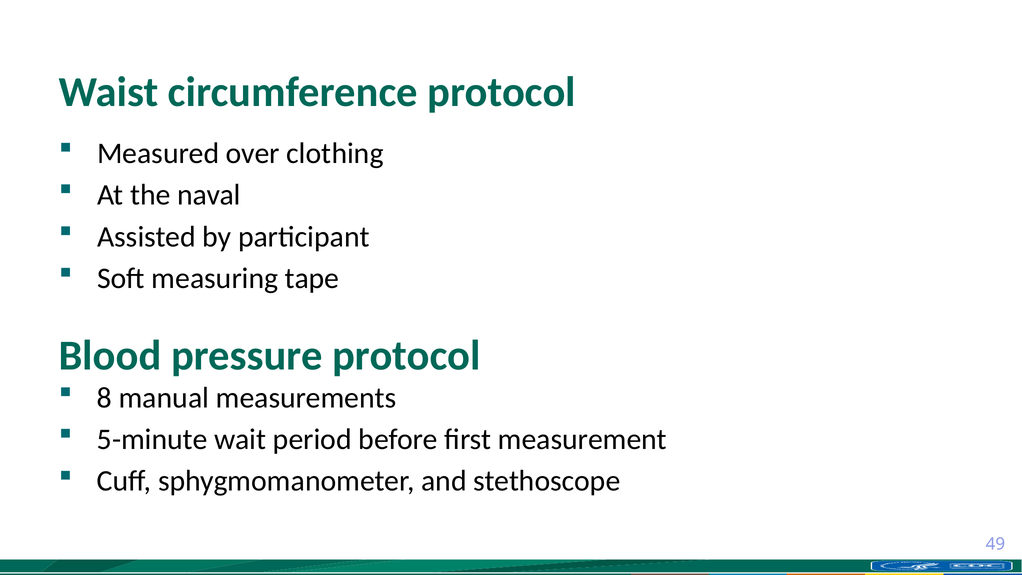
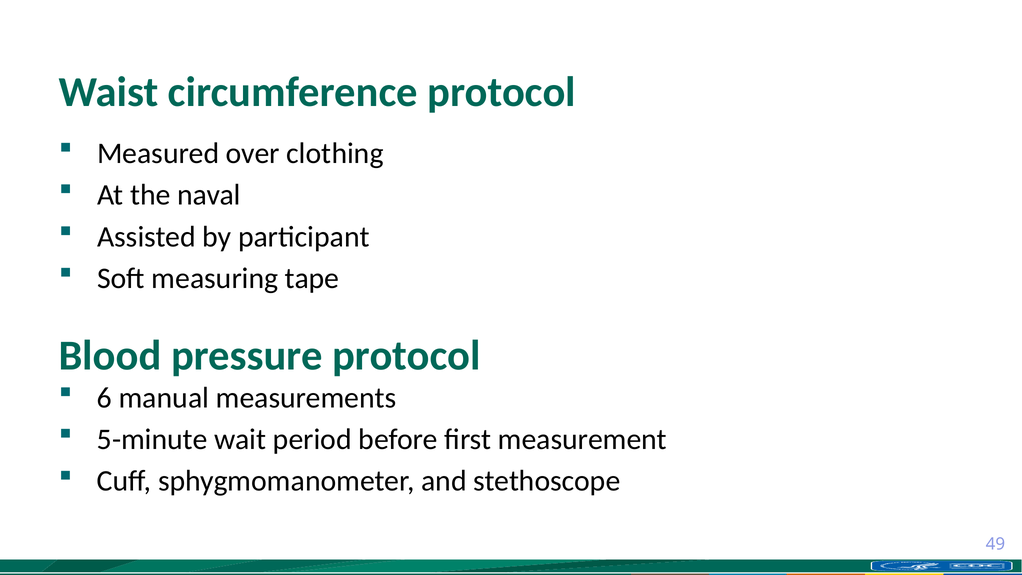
8: 8 -> 6 (105, 398)
